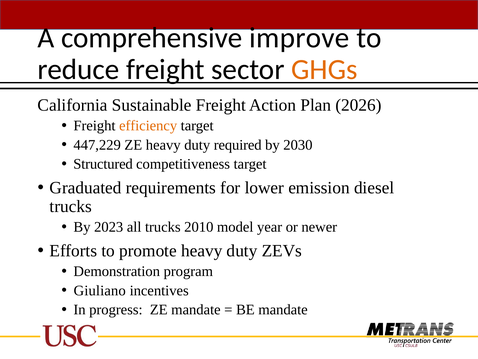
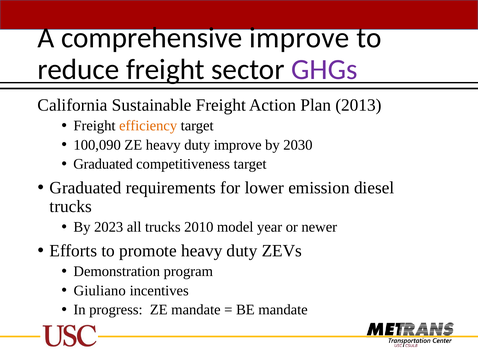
GHGs colour: orange -> purple (324, 69)
2026: 2026 -> 2013 (359, 105)
447,229: 447,229 -> 100,090 (97, 145)
duty required: required -> improve (238, 145)
Structured: Structured -> Graduated (103, 164)
